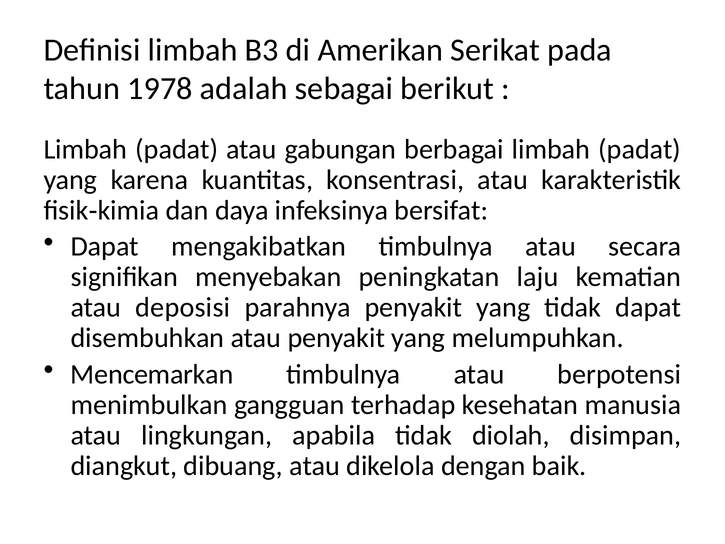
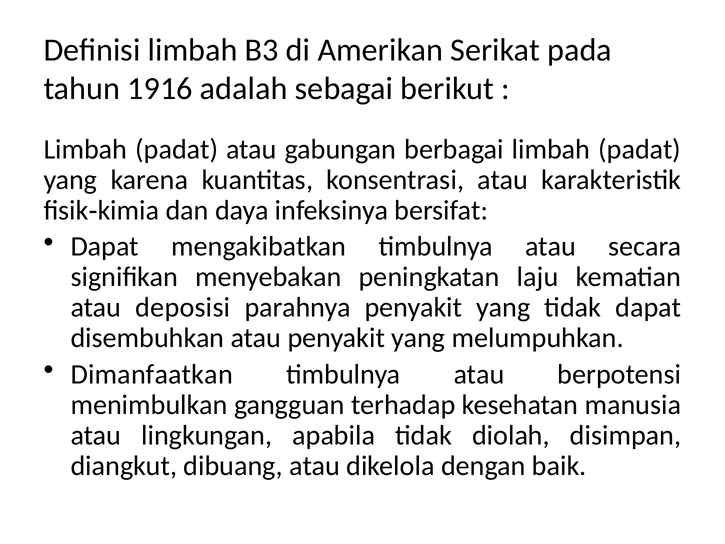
1978: 1978 -> 1916 (160, 89)
Mencemarkan: Mencemarkan -> Dimanfaatkan (152, 374)
